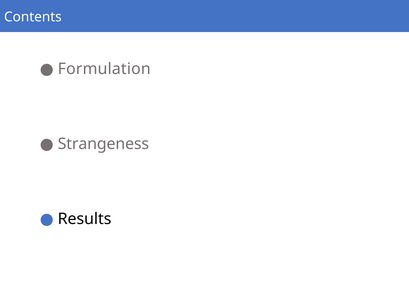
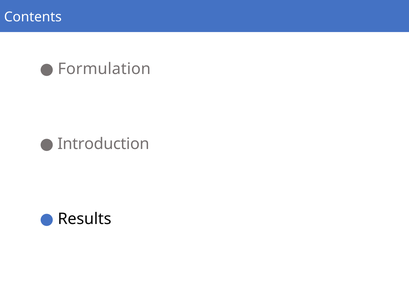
Strangeness: Strangeness -> Introduction (103, 144)
